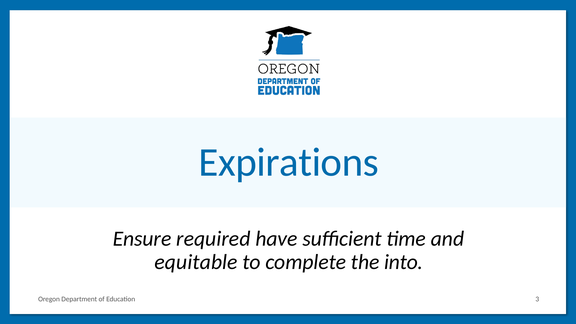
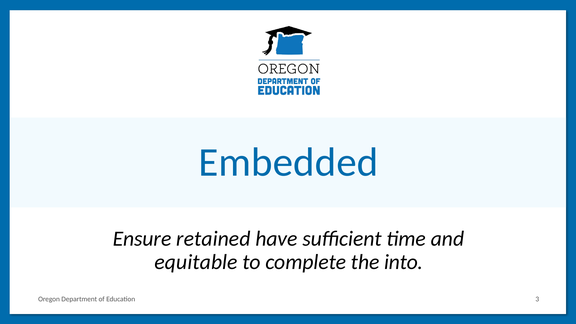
Expirations: Expirations -> Embedded (288, 162)
required: required -> retained (213, 239)
